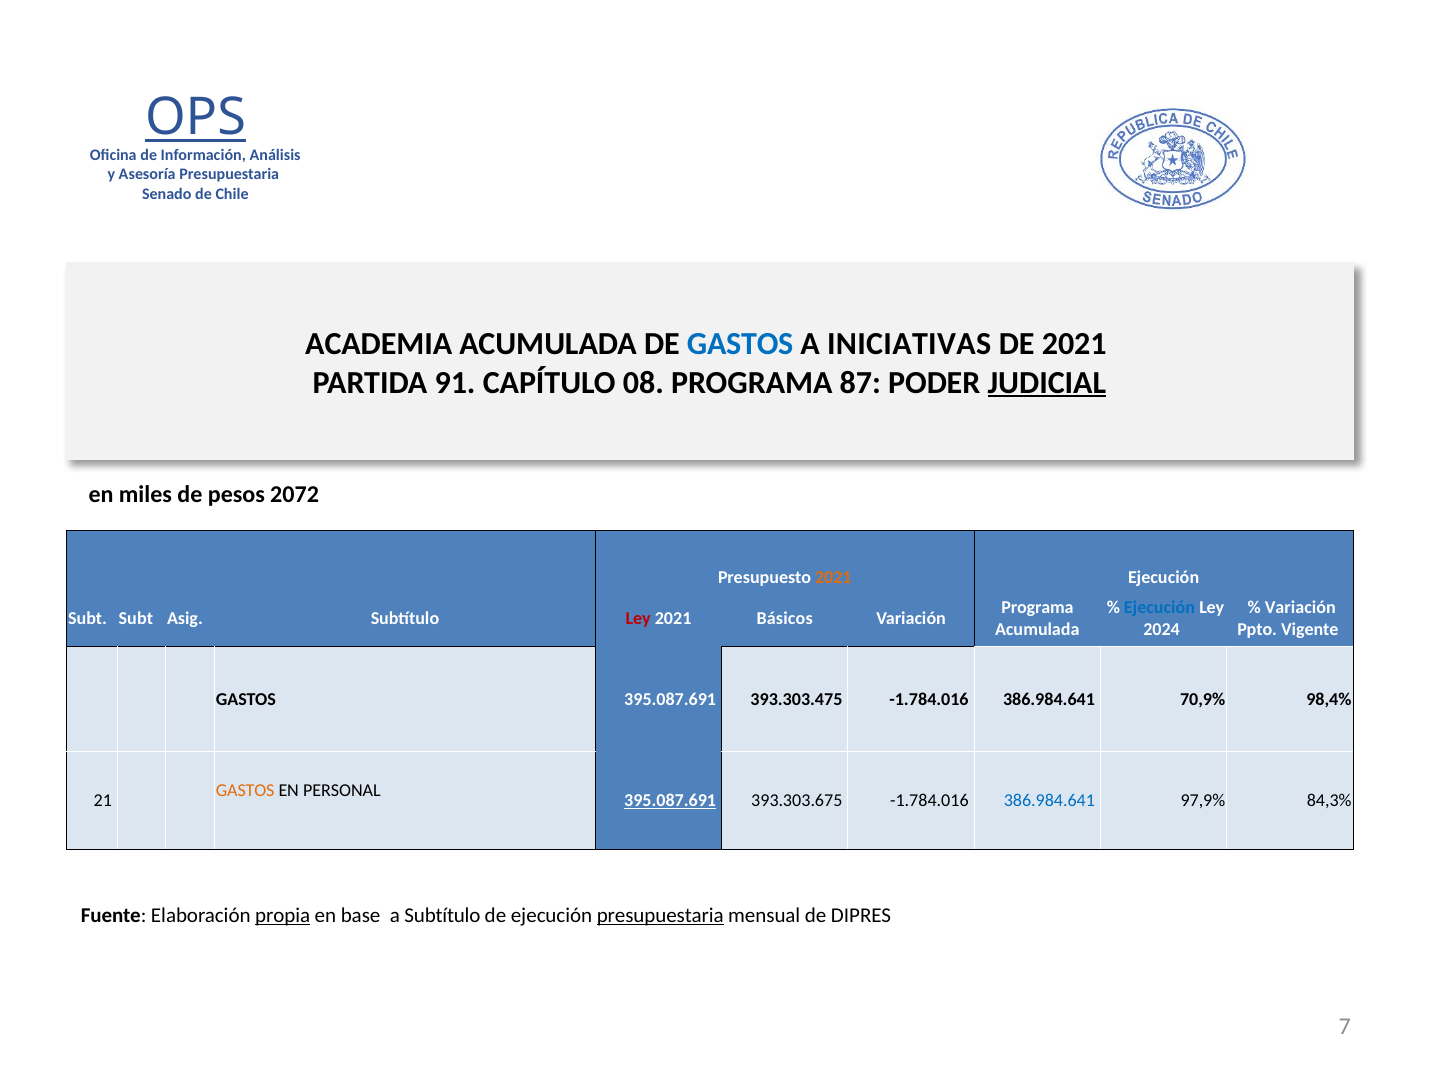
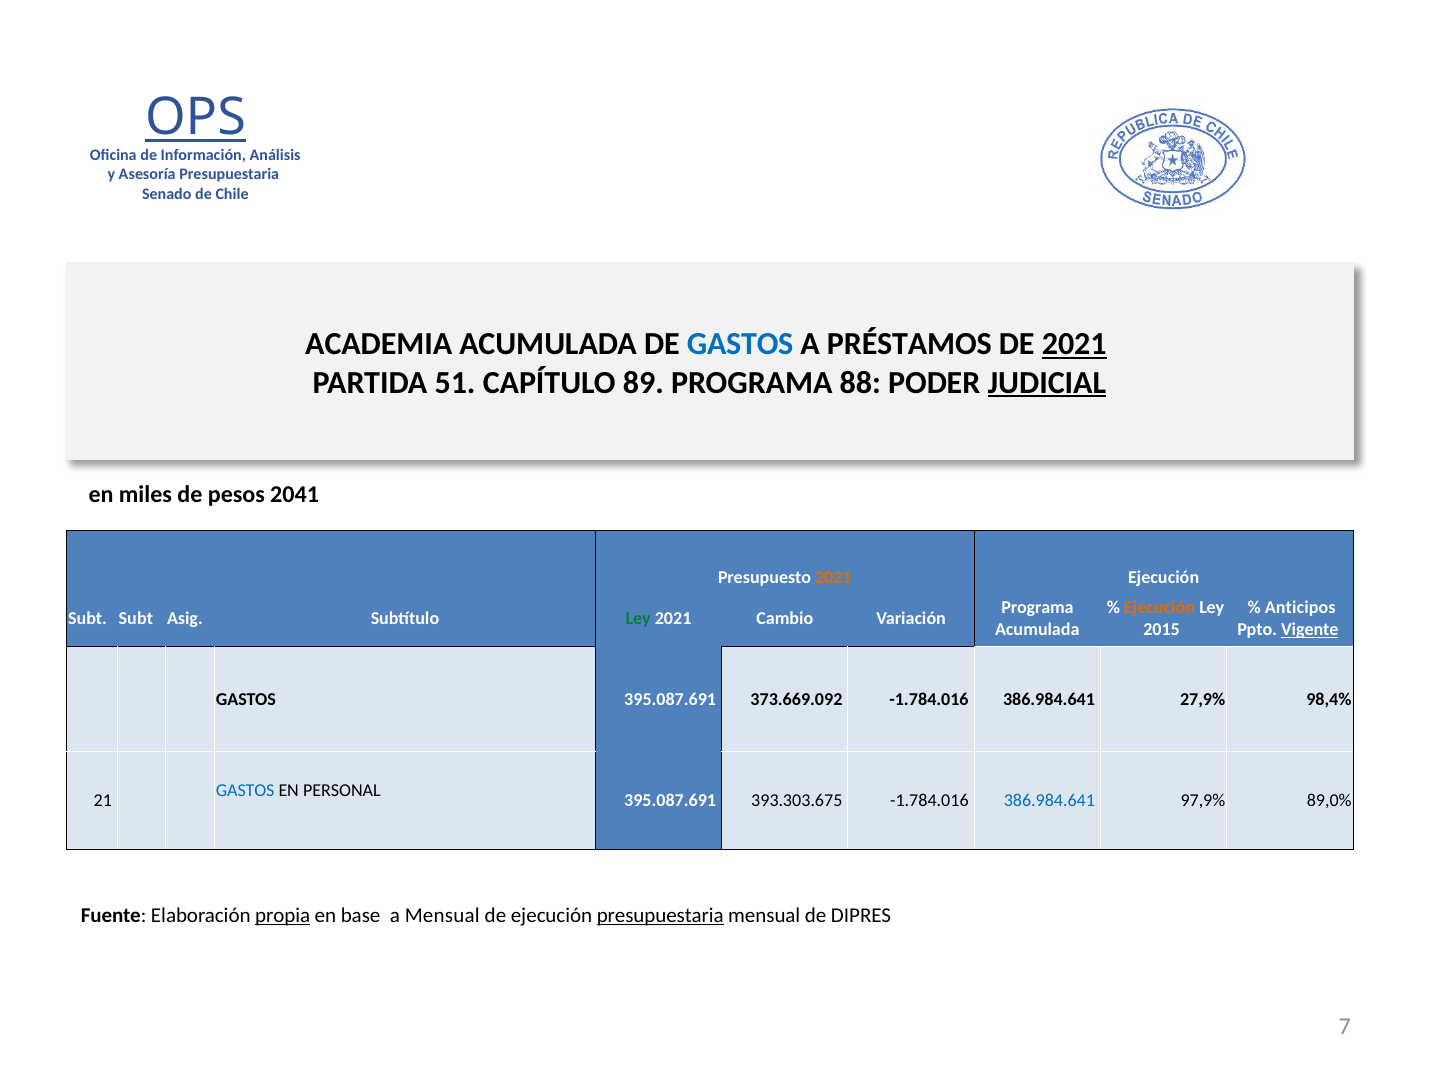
INICIATIVAS: INICIATIVAS -> PRÉSTAMOS (909, 344)
2021 underline: none -> present (1074, 344)
91: 91 -> 51 (455, 383)
08: 08 -> 89 (643, 383)
87: 87 -> 88 (860, 383)
2072: 2072 -> 2041 (295, 494)
Ejecución colour: blue -> orange (1159, 608)
Variación: Variación -> Anticipos (1300, 608)
Ley colour: red -> green (638, 619)
Básicos: Básicos -> Cambio (785, 619)
2024: 2024 -> 2015 (1162, 630)
Vigente underline: none -> present (1310, 630)
393.303.475: 393.303.475 -> 373.669.092 (796, 700)
70,9%: 70,9% -> 27,9% (1203, 700)
GASTOS colour: orange -> blue (245, 790)
395.087.691 underline: present -> none (670, 801)
84,3%: 84,3% -> 89,0% (1329, 801)
a Subtítulo: Subtítulo -> Mensual (442, 915)
